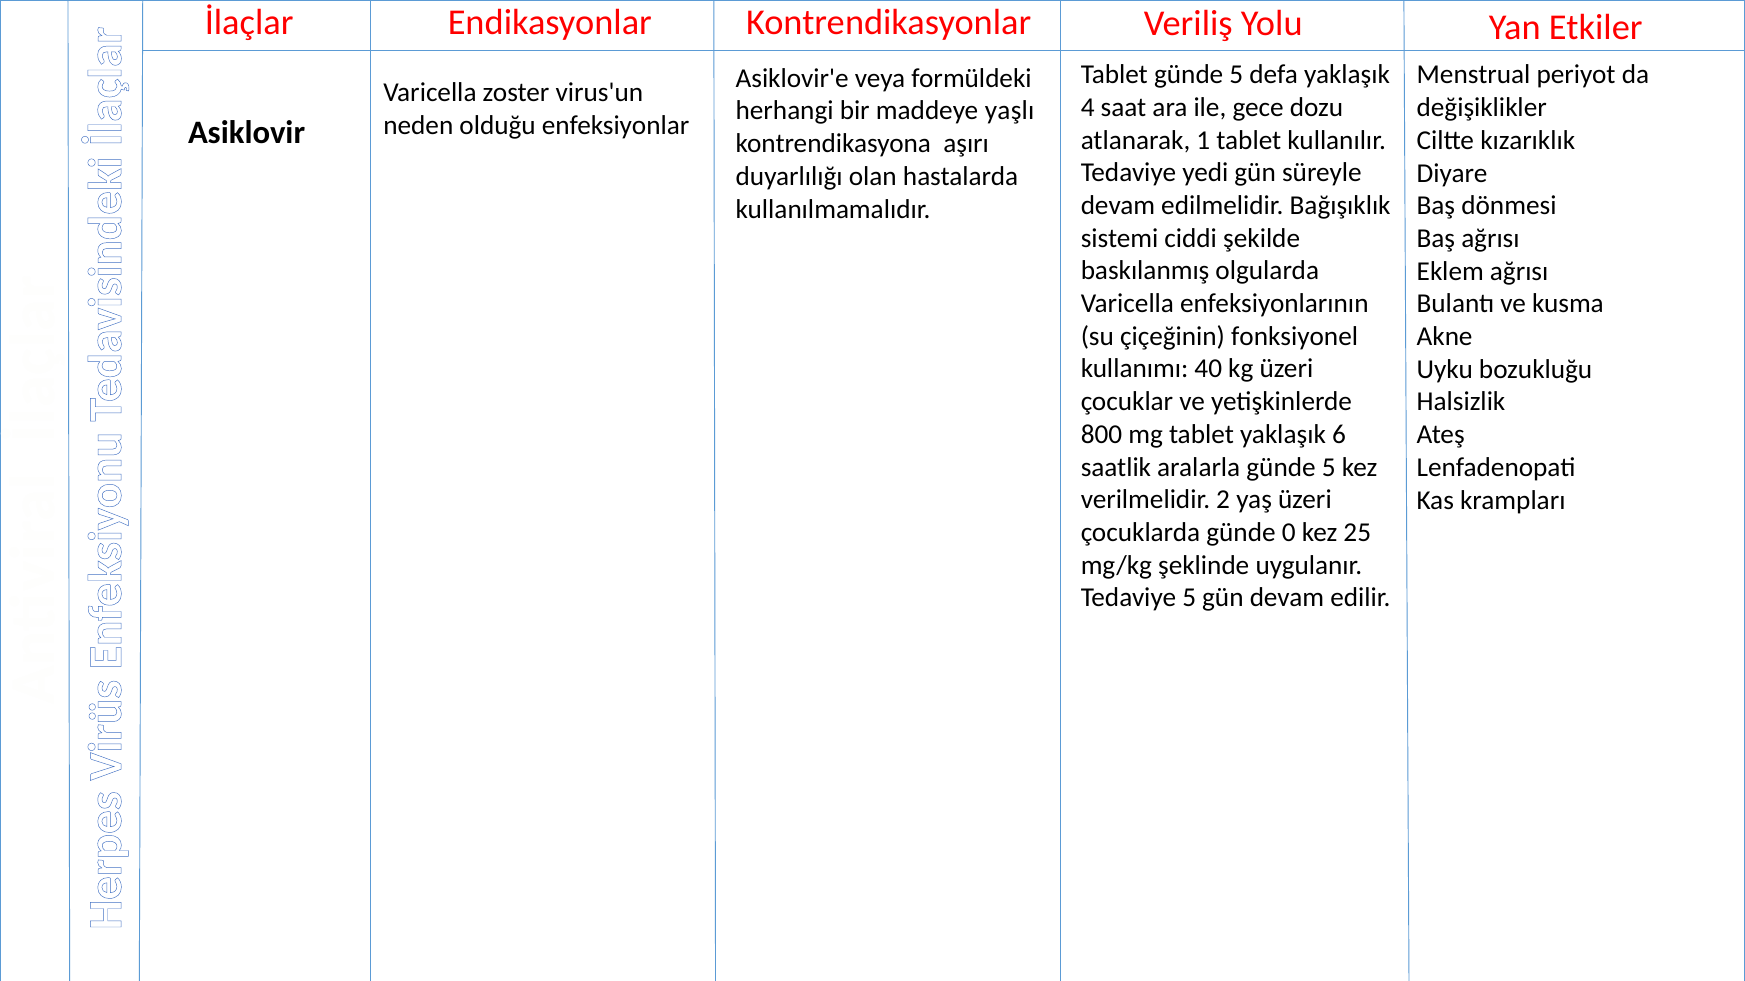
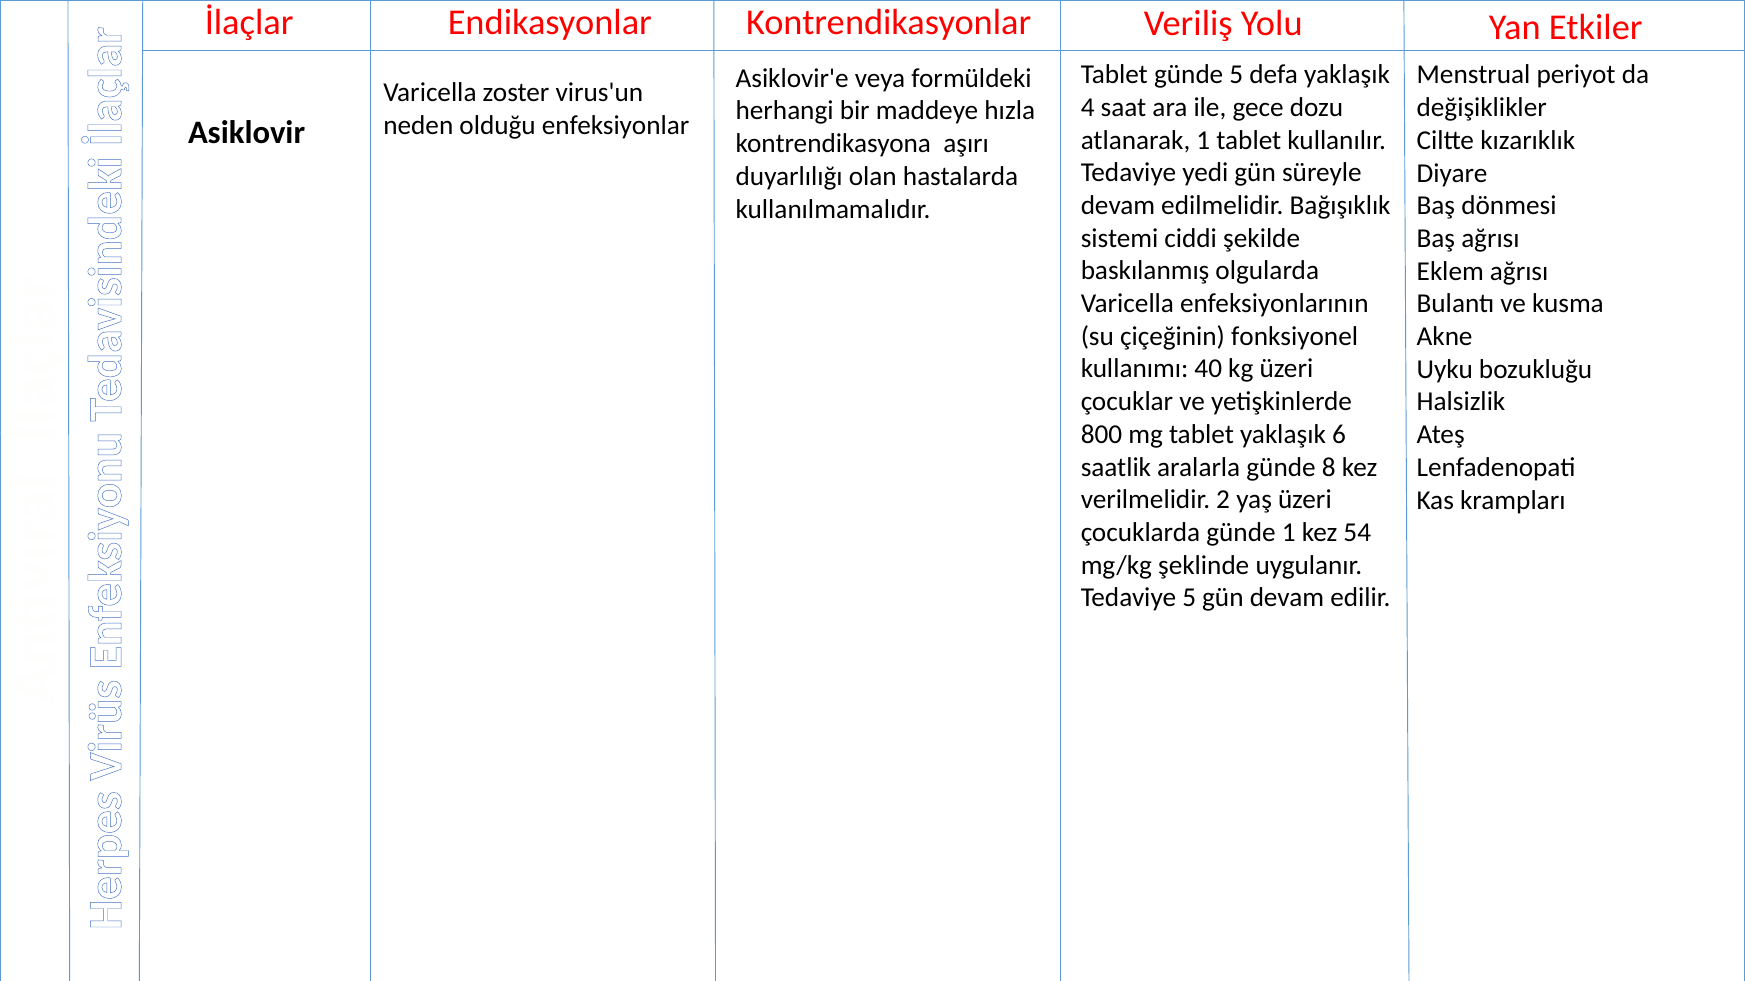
yaşlı: yaşlı -> hızla (1010, 111)
aralarla günde 5: 5 -> 8 (1329, 467)
günde 0: 0 -> 1 (1289, 533)
25: 25 -> 54 (1357, 533)
